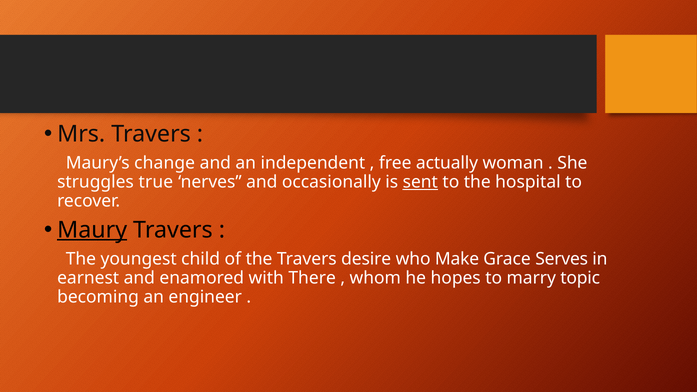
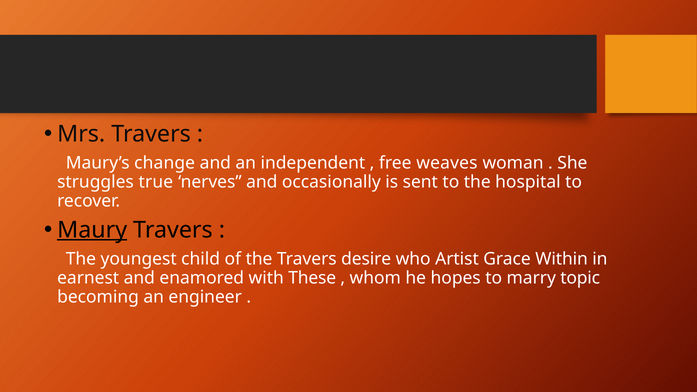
actually: actually -> weaves (447, 163)
sent underline: present -> none (420, 182)
Make: Make -> Artist (457, 259)
Serves: Serves -> Within (562, 259)
There: There -> These (312, 278)
